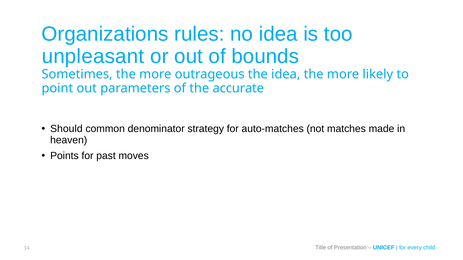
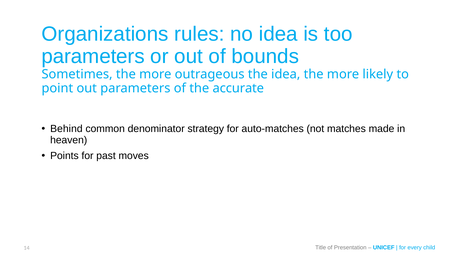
unpleasant: unpleasant -> parameters (93, 56)
Should: Should -> Behind (66, 129)
